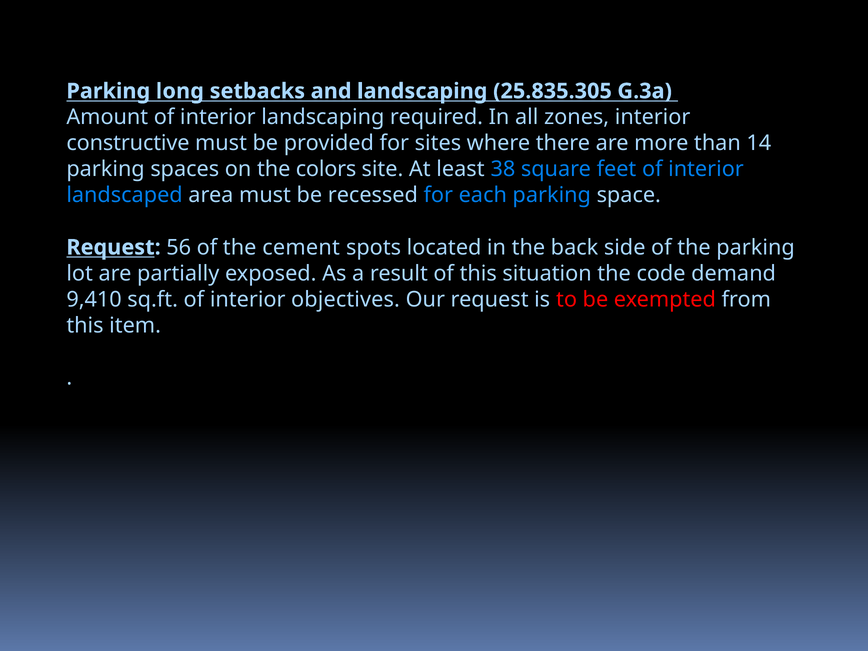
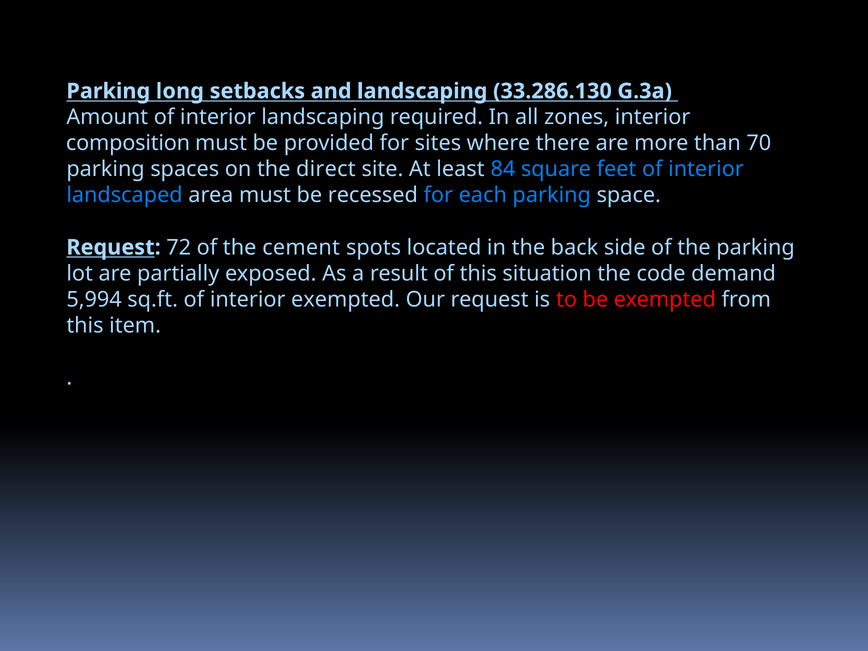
25.835.305: 25.835.305 -> 33.286.130 (552, 91)
constructive: constructive -> composition (128, 143)
14: 14 -> 70 (759, 143)
colors: colors -> direct (326, 169)
38: 38 -> 84 (503, 169)
56: 56 -> 72 (179, 247)
9,410: 9,410 -> 5,994 (94, 299)
interior objectives: objectives -> exempted (346, 299)
